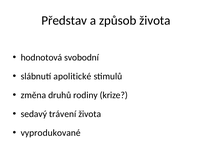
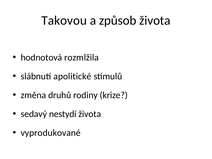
Představ: Představ -> Takovou (64, 21)
svobodní: svobodní -> rozmlžila (82, 57)
trávení: trávení -> nestydí (63, 114)
